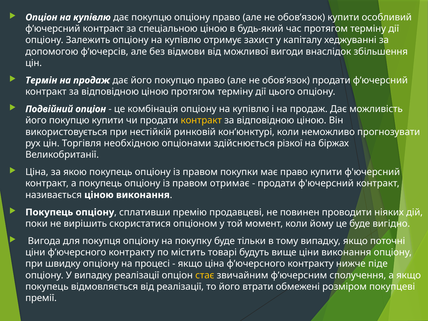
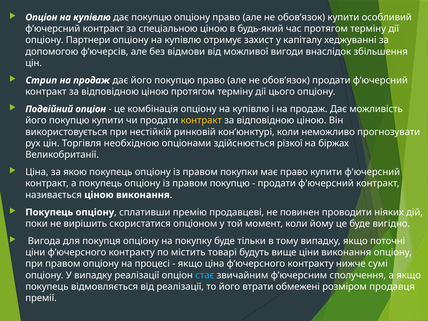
Залежить: Залежить -> Партнери (88, 40)
Термін: Термін -> Стрип (41, 80)
правом отримає: отримає -> покупцю (230, 183)
при швидку: швидку -> правом (63, 264)
піде: піде -> сумі (378, 264)
стає colour: yellow -> light blue (205, 275)
покупцеві: покупцеві -> продавця (392, 287)
